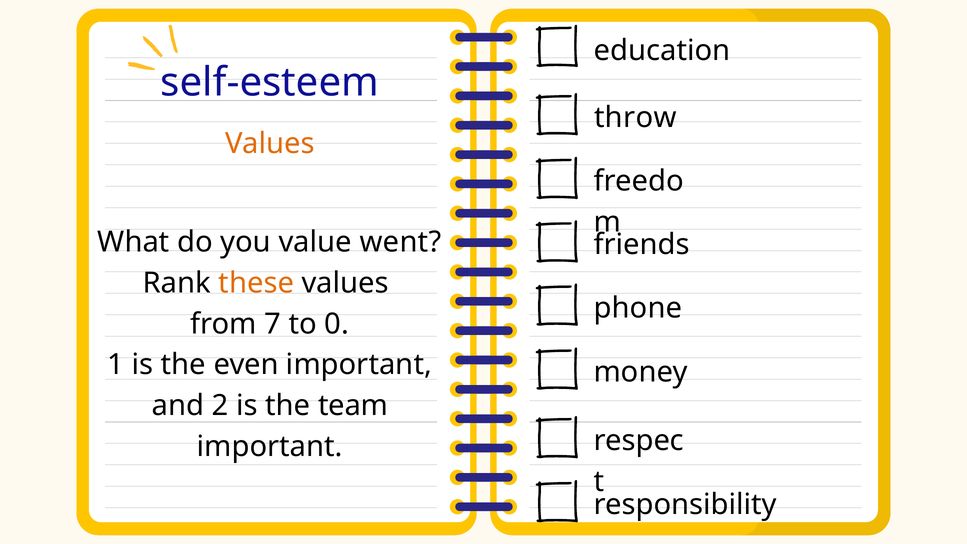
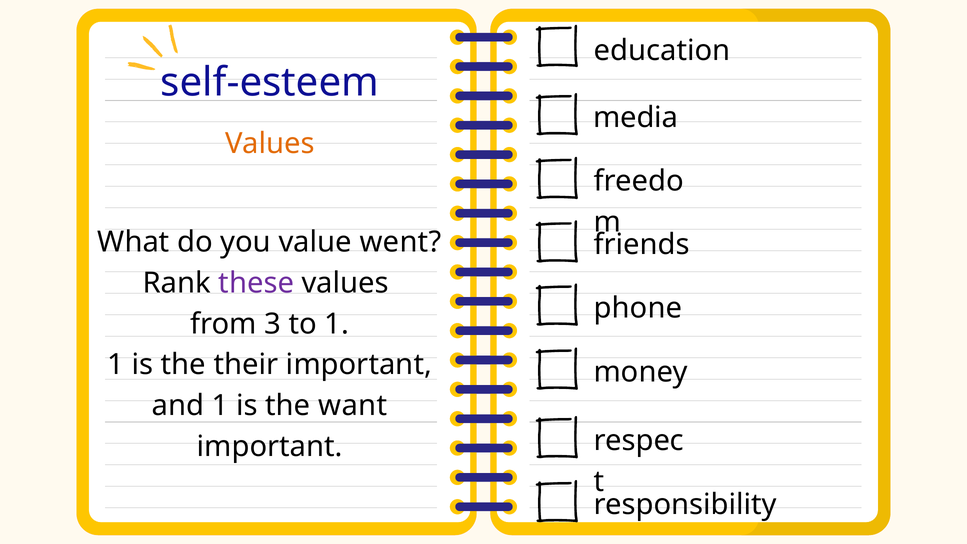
throw: throw -> media (636, 118)
these colour: orange -> purple (256, 283)
7: 7 -> 3 (273, 324)
to 0: 0 -> 1 (337, 324)
even: even -> their (246, 365)
and 2: 2 -> 1 (220, 406)
team: team -> want (353, 406)
